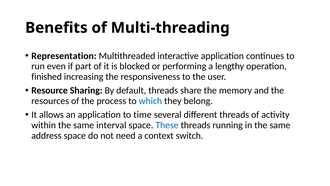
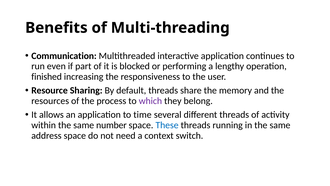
Representation: Representation -> Communication (64, 56)
which colour: blue -> purple (150, 101)
interval: interval -> number (111, 125)
